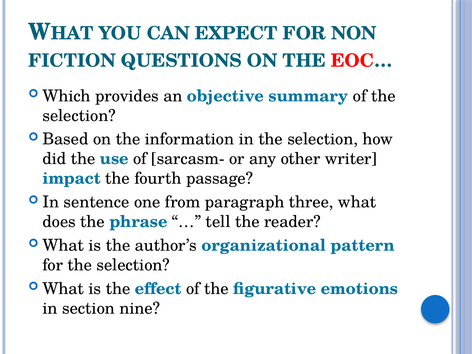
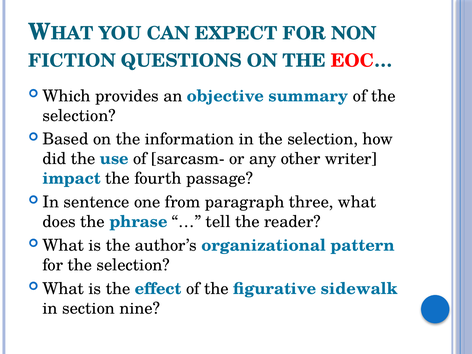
emotions: emotions -> sidewalk (359, 289)
